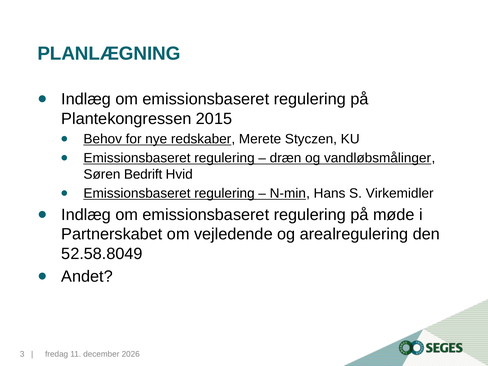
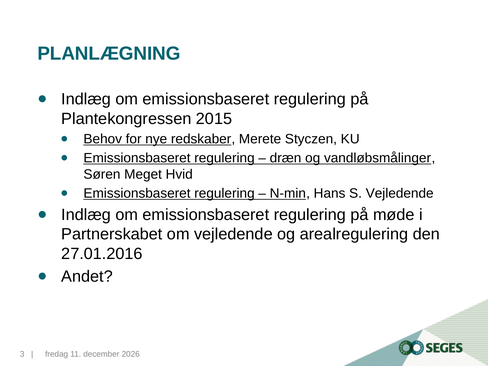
Bedrift: Bedrift -> Meget (143, 174)
S Virkemidler: Virkemidler -> Vejledende (400, 193)
52.58.8049: 52.58.8049 -> 27.01.2016 (102, 254)
